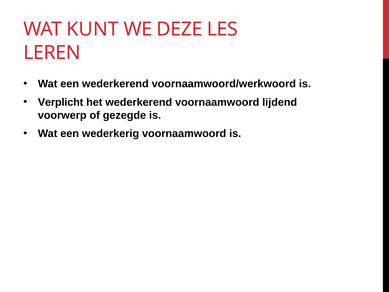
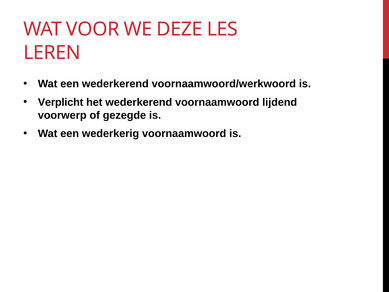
KUNT: KUNT -> VOOR (93, 29)
